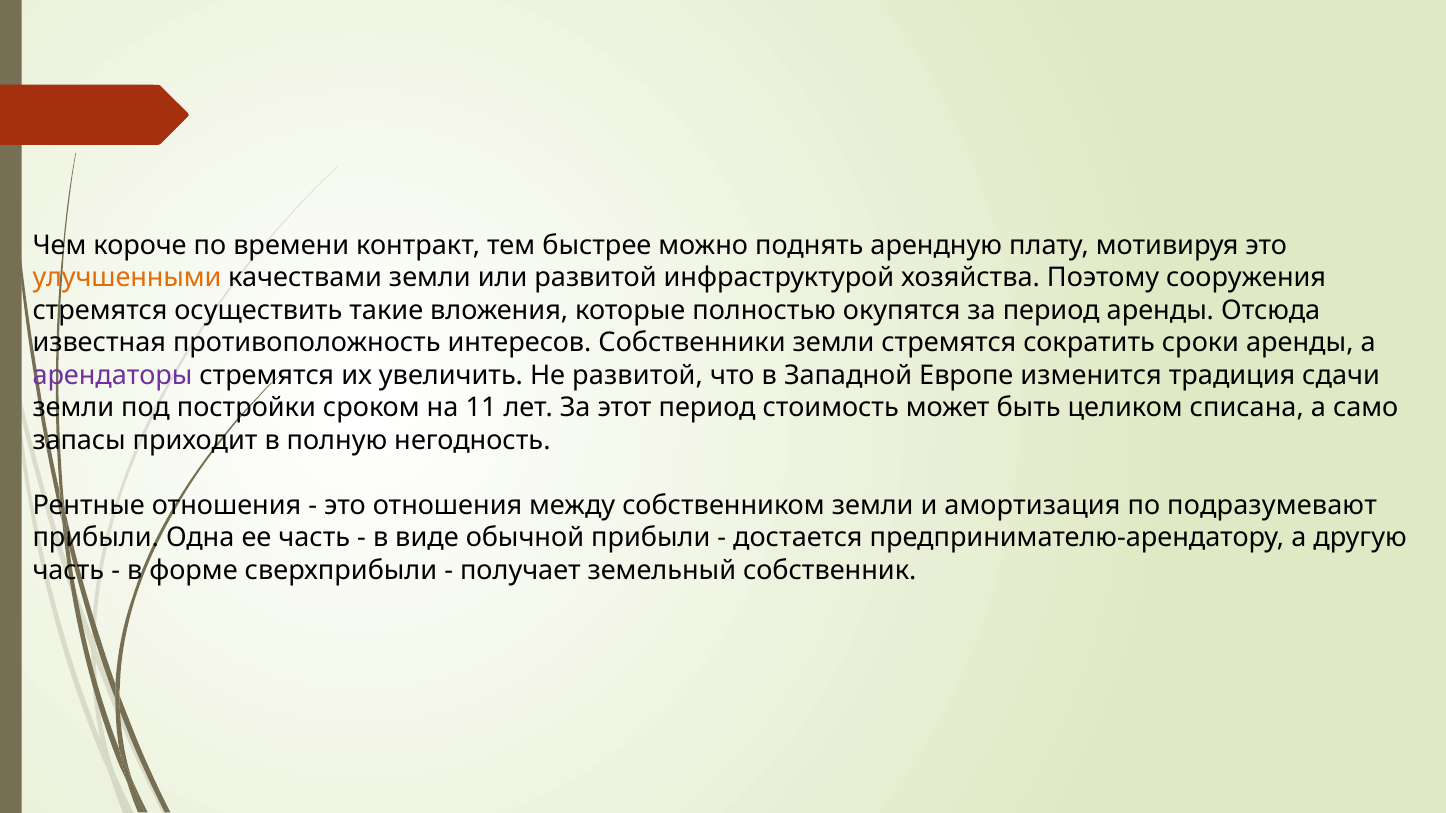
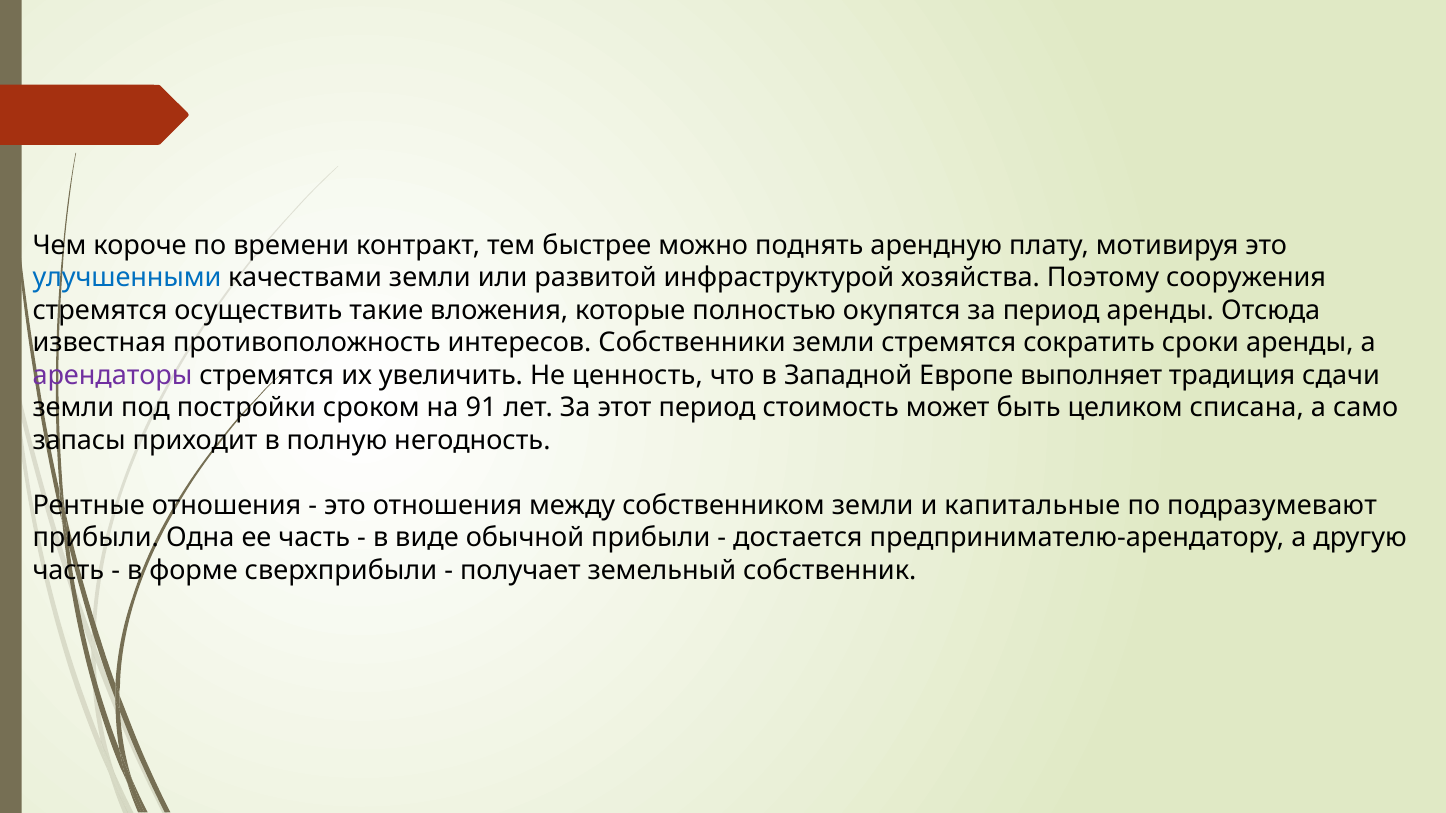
улучшенными colour: orange -> blue (127, 278)
Не развитой: развитой -> ценность (638, 375)
изменится: изменится -> выполняет (1091, 375)
11: 11 -> 91 (481, 408)
амортизация: амортизация -> капитальные (1032, 506)
